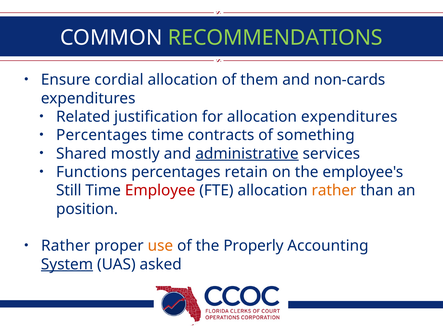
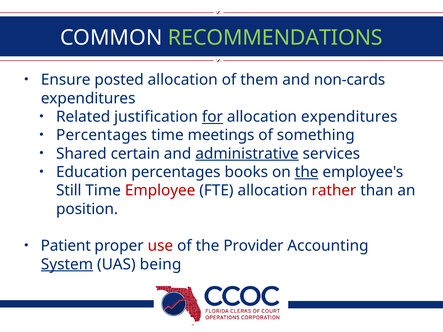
cordial: cordial -> posted (119, 80)
for underline: none -> present (212, 117)
contracts: contracts -> meetings (221, 135)
mostly: mostly -> certain (135, 154)
Functions: Functions -> Education (92, 172)
retain: retain -> books (246, 172)
the underline: none -> present (307, 172)
rather colour: orange -> red (334, 191)
Rather: Rather -> Patient (66, 246)
use colour: orange -> red (160, 246)
Properly: Properly -> Provider (253, 246)
asked: asked -> being (161, 265)
